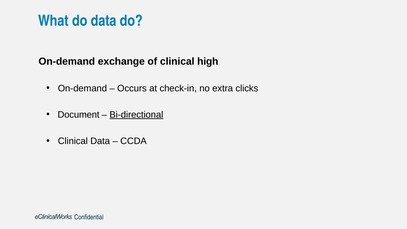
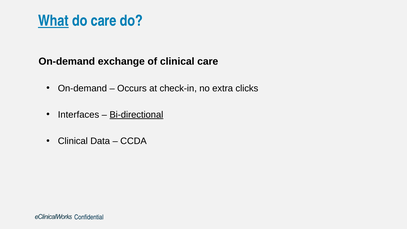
What underline: none -> present (53, 21)
do data: data -> care (104, 21)
clinical high: high -> care (208, 61)
Document: Document -> Interfaces (79, 115)
